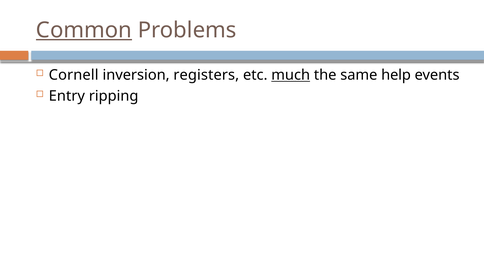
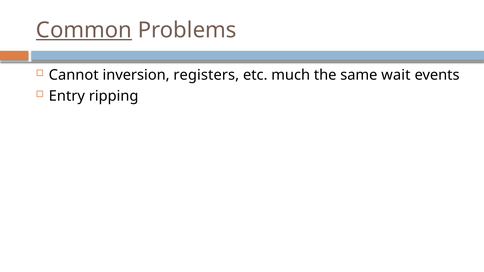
Cornell: Cornell -> Cannot (74, 75)
much underline: present -> none (291, 75)
help: help -> wait (396, 75)
